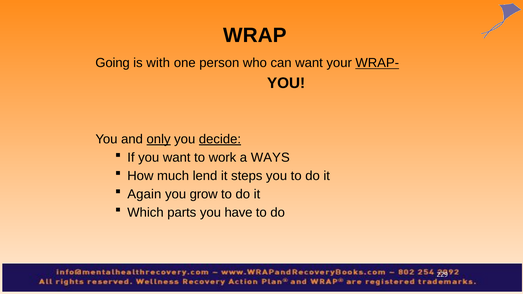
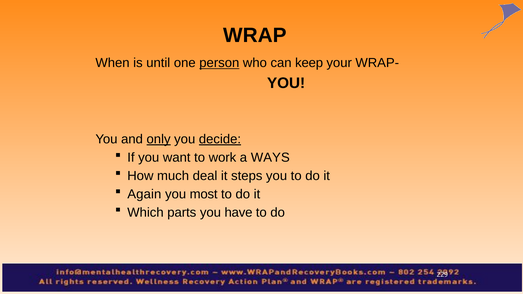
Going: Going -> When (113, 63)
with: with -> until (158, 63)
person underline: none -> present (219, 63)
can want: want -> keep (309, 63)
WRAP- underline: present -> none (377, 63)
lend: lend -> deal (205, 176)
grow: grow -> most (204, 194)
